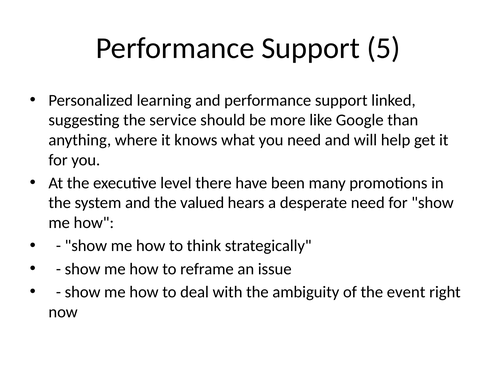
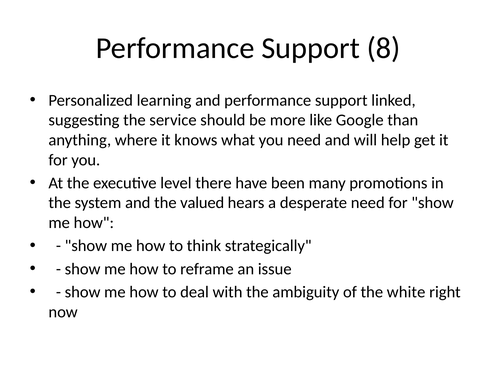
5: 5 -> 8 (384, 48)
event: event -> white (406, 293)
